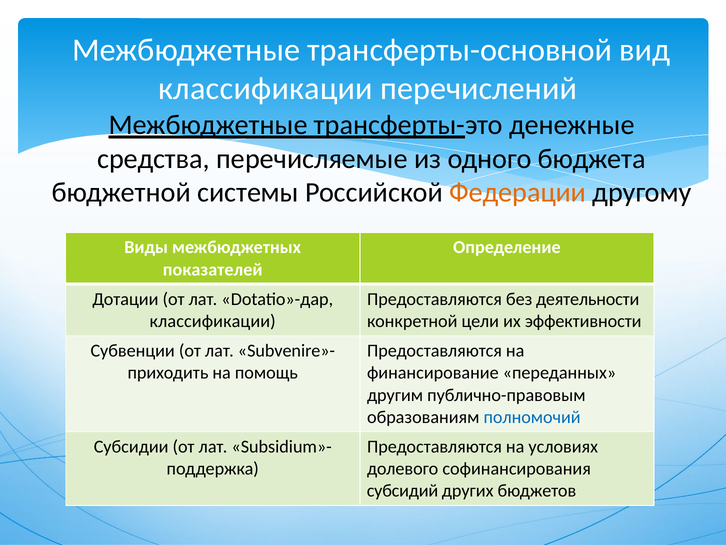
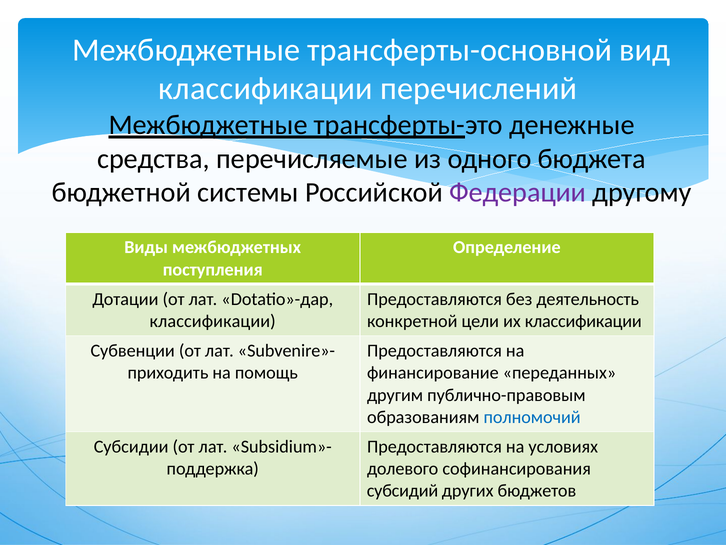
Федерации colour: orange -> purple (518, 192)
показателей: показателей -> поступления (213, 269)
деятельности: деятельности -> деятельность (588, 299)
их эффективности: эффективности -> классификации (583, 321)
